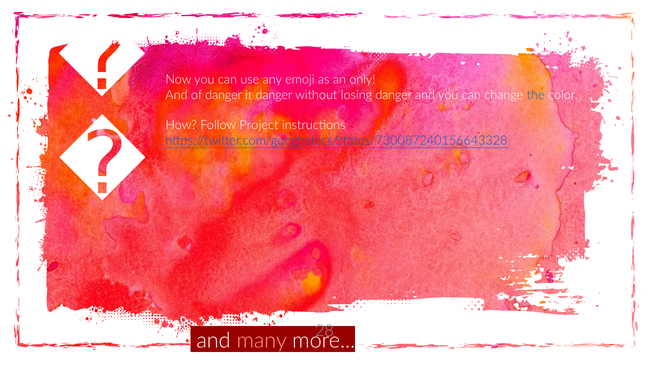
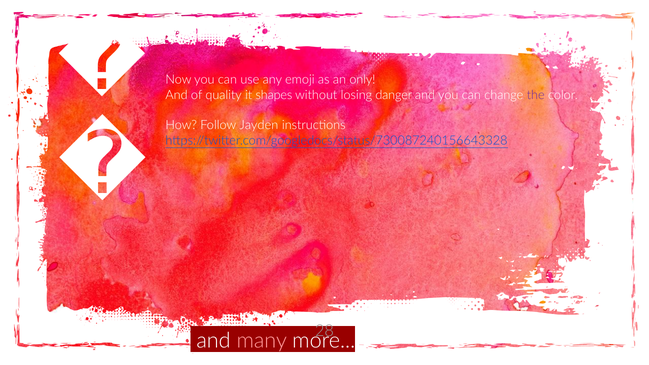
of danger: danger -> quality (224, 95)
it danger: danger -> shapes (274, 95)
the colour: blue -> purple (536, 95)
Project: Project -> Jayden (259, 125)
